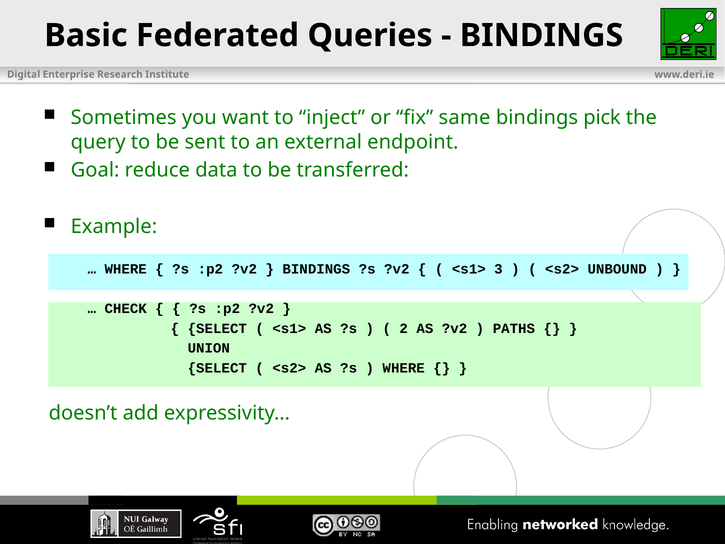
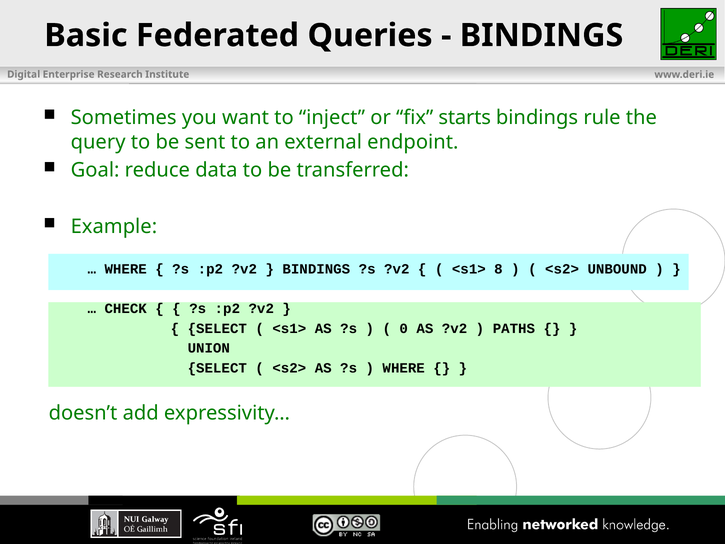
same: same -> starts (465, 118)
pick: pick -> rule (602, 118)
3: 3 -> 8 (498, 269)
2: 2 -> 0 (404, 328)
